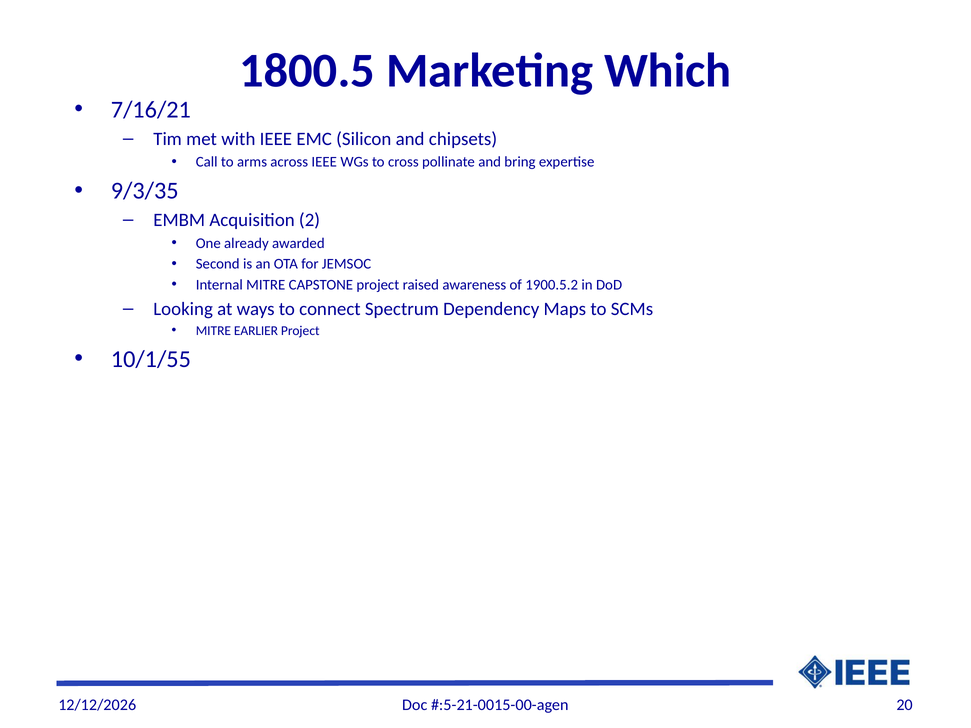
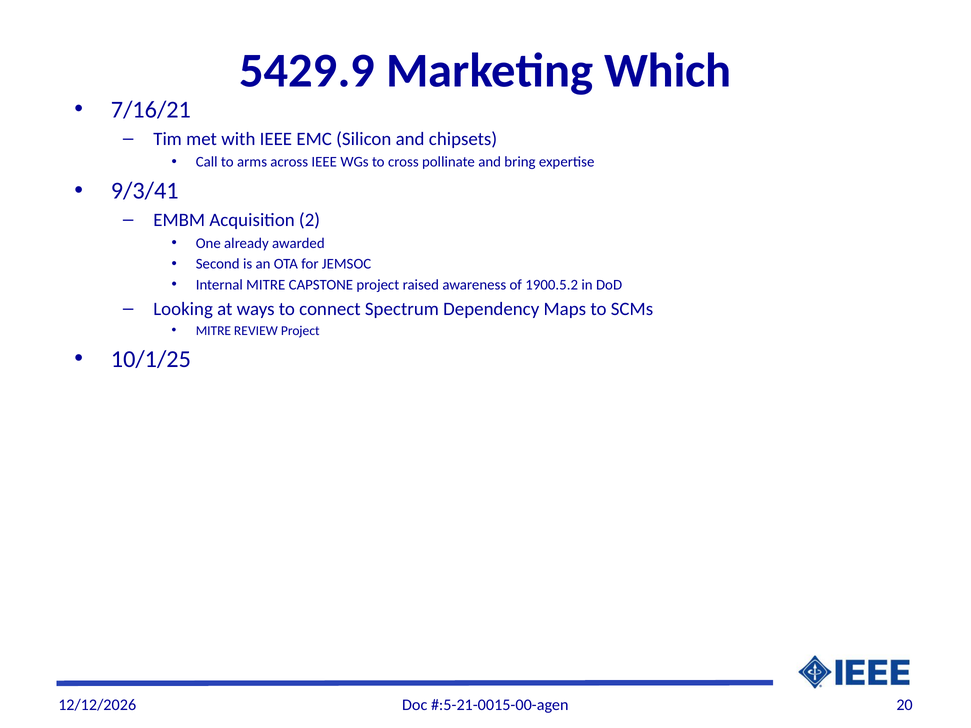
1800.5: 1800.5 -> 5429.9 (307, 71)
9/3/35: 9/3/35 -> 9/3/41 (145, 191)
EARLIER: EARLIER -> REVIEW (256, 331)
10/1/55: 10/1/55 -> 10/1/25 (151, 359)
